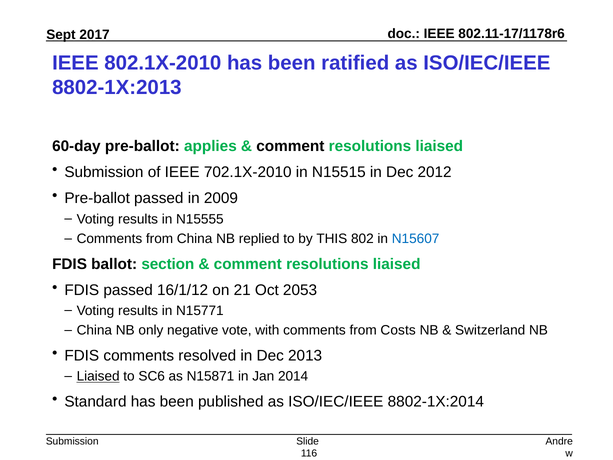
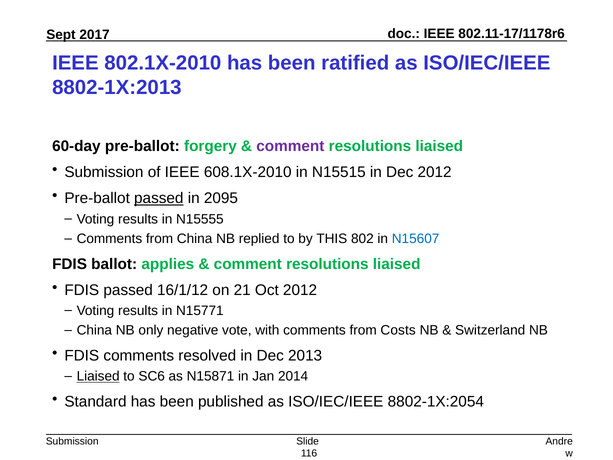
applies: applies -> forgery (210, 146)
comment colour: black -> purple (290, 146)
702.1X-2010: 702.1X-2010 -> 608.1X-2010 (248, 172)
passed underline: none -> present (159, 198)
2009: 2009 -> 2095 (221, 198)
section: section -> applies (168, 264)
Oct 2053: 2053 -> 2012 (300, 290)
8802-1X:2014: 8802-1X:2014 -> 8802-1X:2054 (436, 401)
